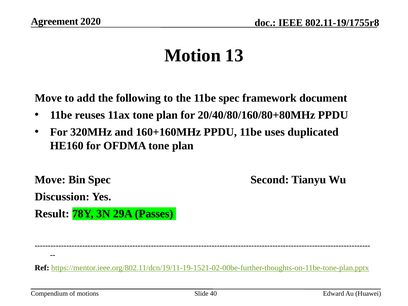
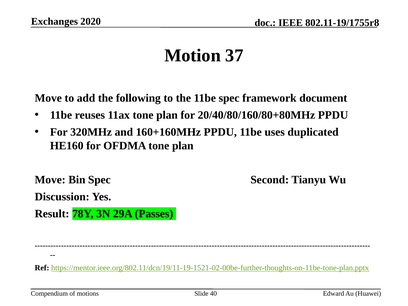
Agreement: Agreement -> Exchanges (55, 22)
13: 13 -> 37 (234, 56)
